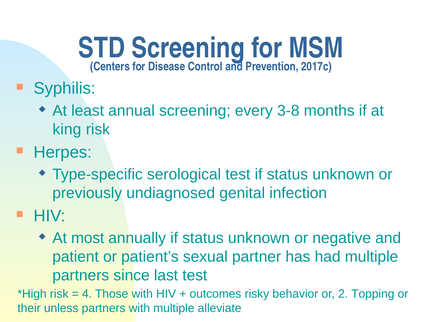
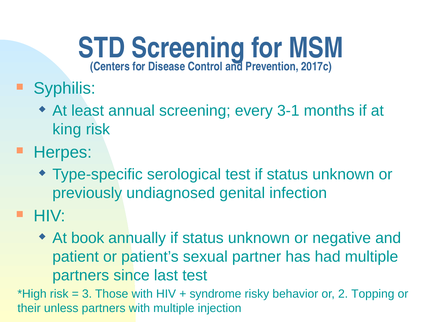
3-8: 3-8 -> 3-1 (288, 111)
most: most -> book (88, 238)
4: 4 -> 3 (87, 294)
outcomes: outcomes -> syndrome (215, 294)
alleviate: alleviate -> injection (220, 308)
